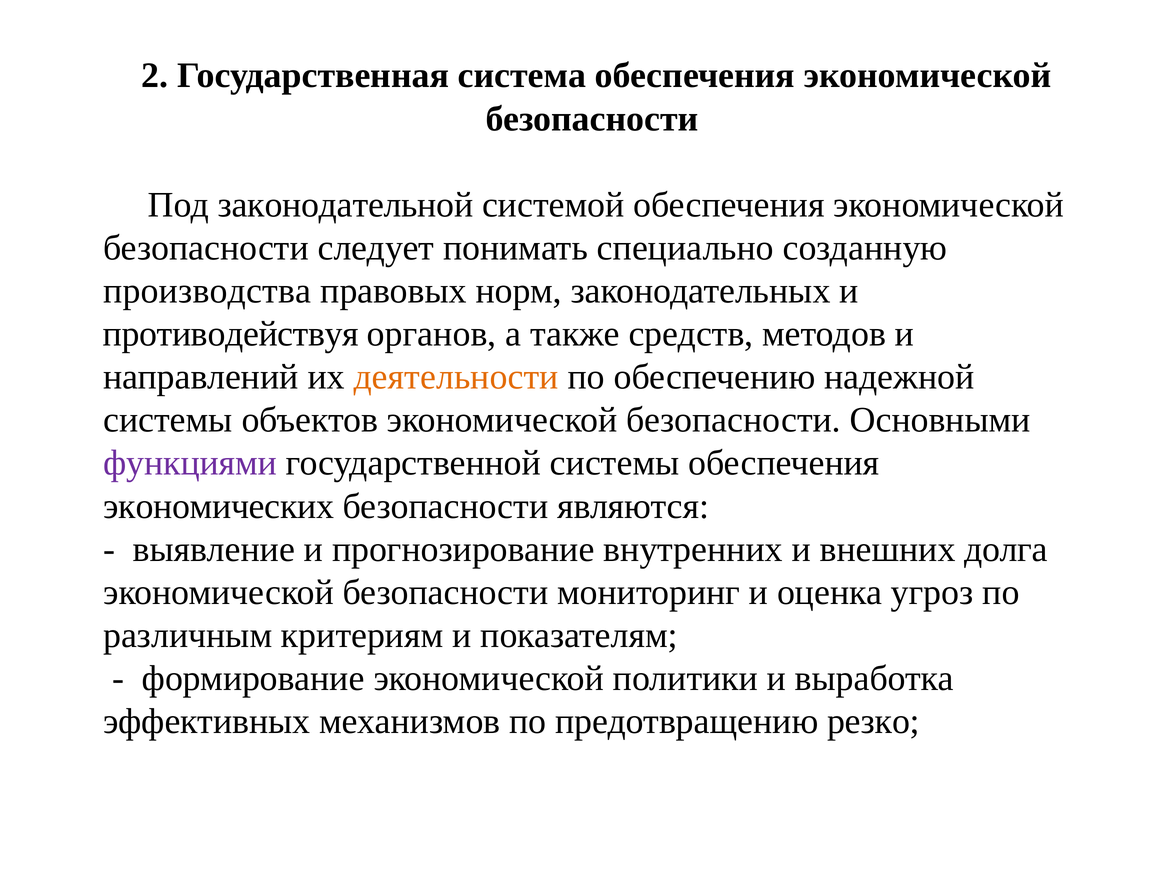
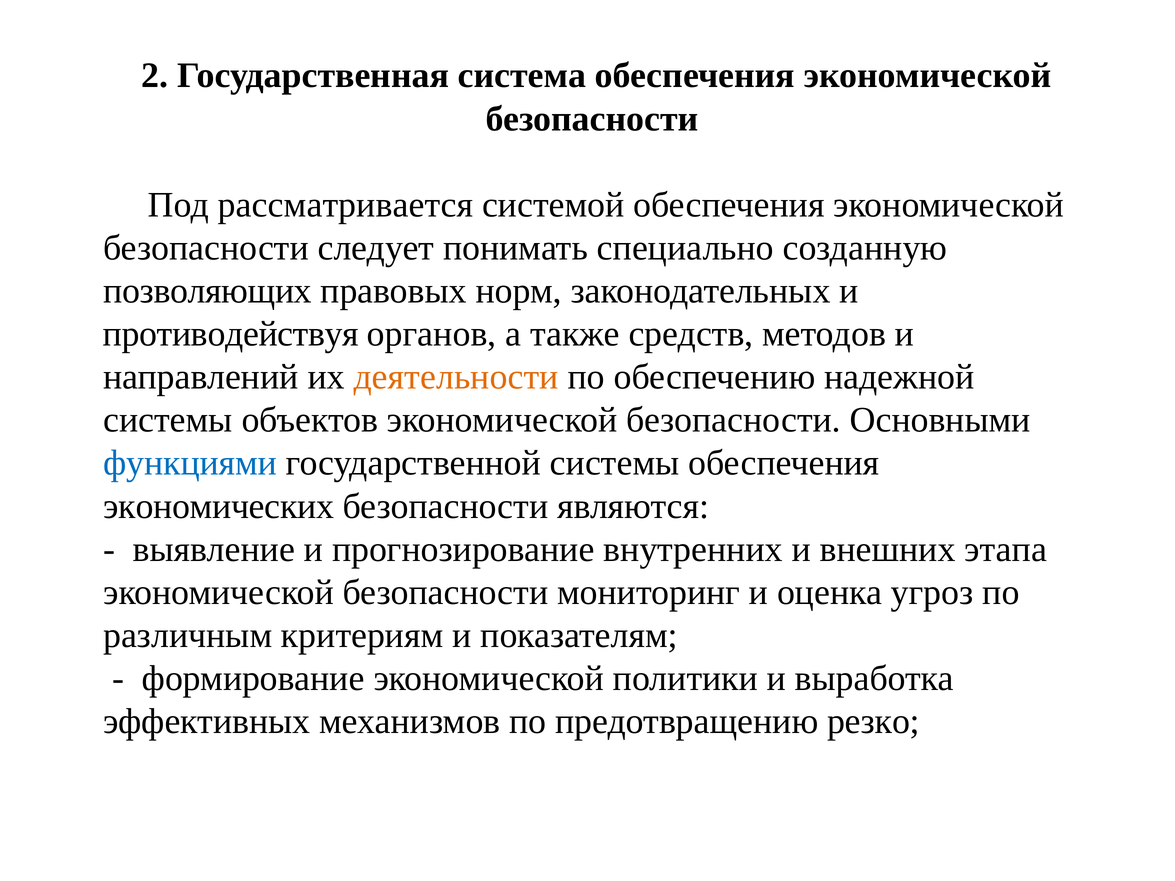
законодательной: законодательной -> рассматривается (345, 205)
производства: производства -> позволяющих (208, 291)
функциями colour: purple -> blue (190, 463)
долга: долга -> этапа (1006, 549)
